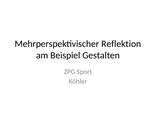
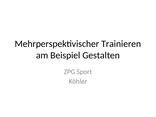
Reflektion: Reflektion -> Trainieren (121, 44)
